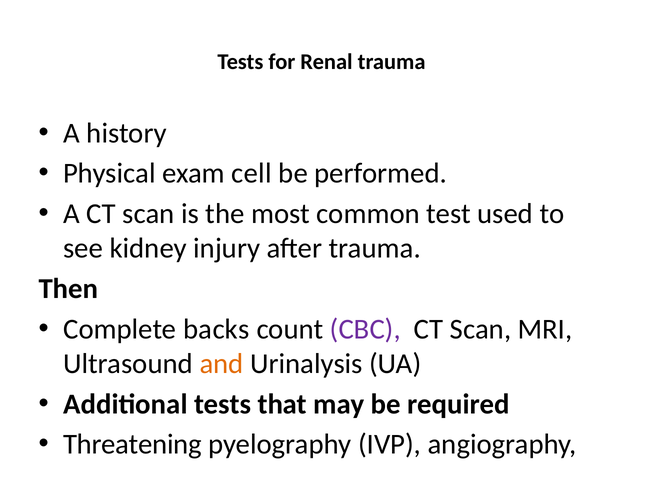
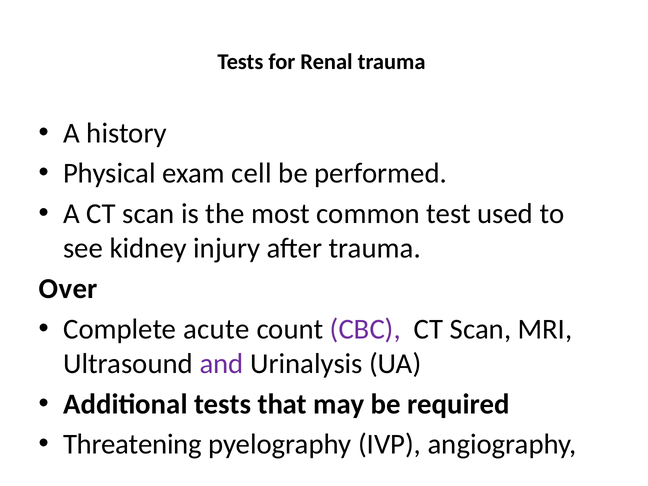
Then: Then -> Over (68, 289)
backs: backs -> acute (216, 329)
and colour: orange -> purple (222, 364)
